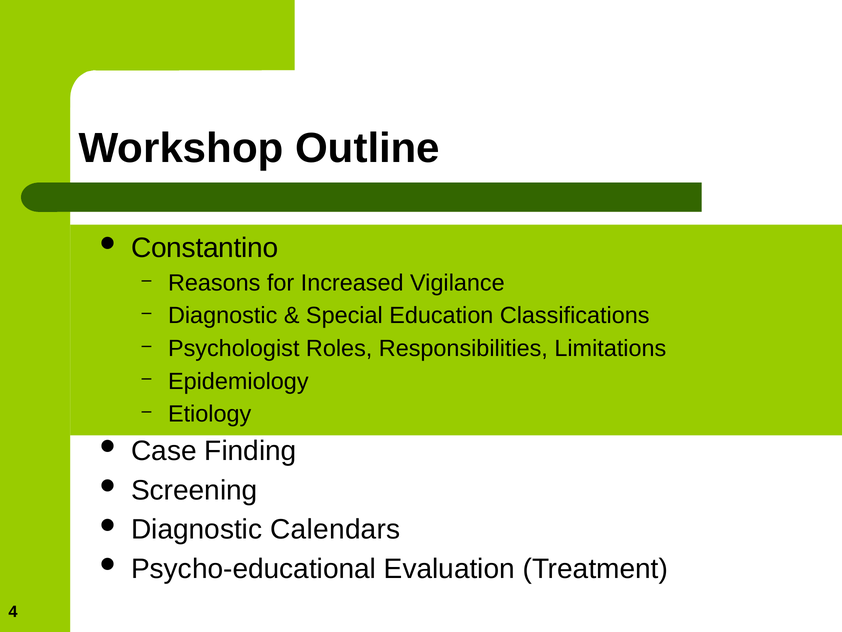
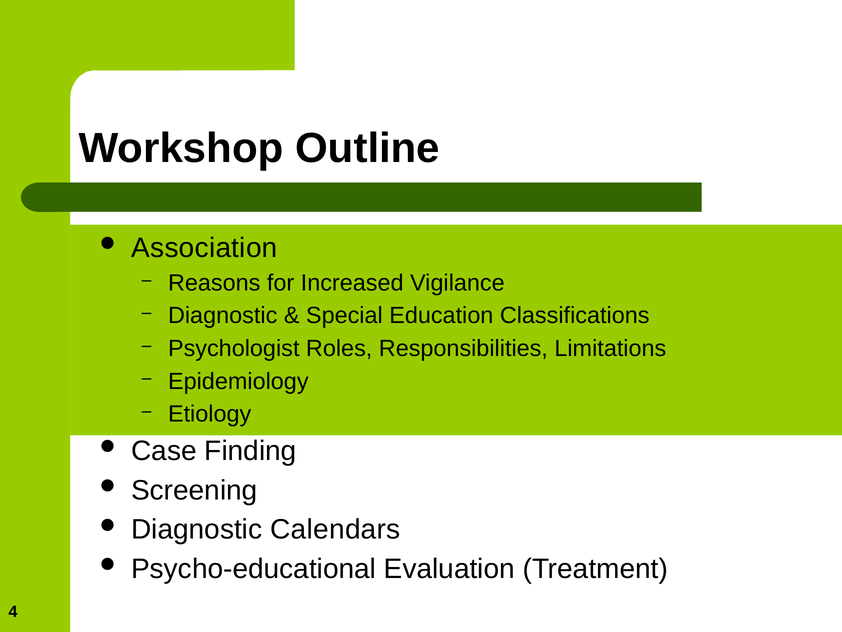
Constantino: Constantino -> Association (204, 248)
